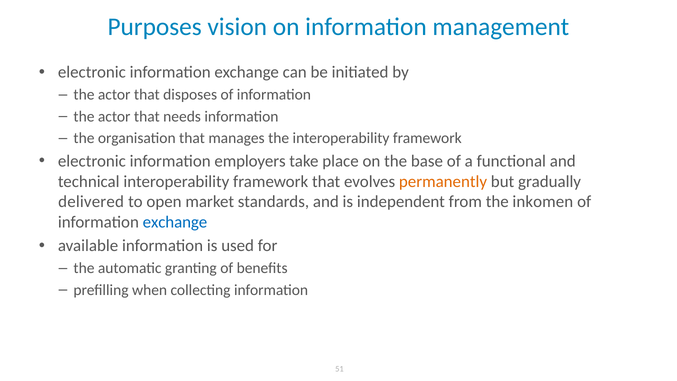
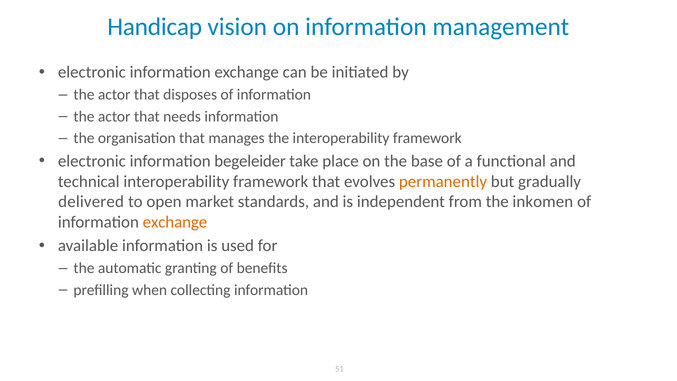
Purposes: Purposes -> Handicap (155, 27)
employers: employers -> begeleider (250, 161)
exchange colour: blue -> orange (175, 222)
